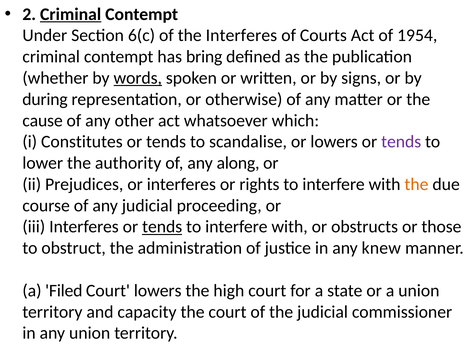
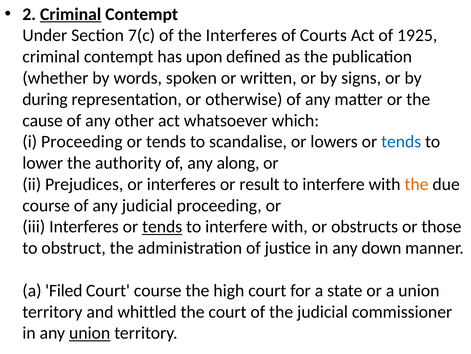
6(c: 6(c -> 7(c (142, 35)
1954: 1954 -> 1925 (417, 35)
bring: bring -> upon (204, 57)
words underline: present -> none (138, 78)
i Constitutes: Constitutes -> Proceeding (82, 141)
tends colour: purple -> blue (401, 141)
rights: rights -> result (259, 184)
knew: knew -> down (381, 248)
Court lowers: lowers -> course (158, 290)
capacity: capacity -> whittled (147, 311)
union underline: none -> present (90, 332)
